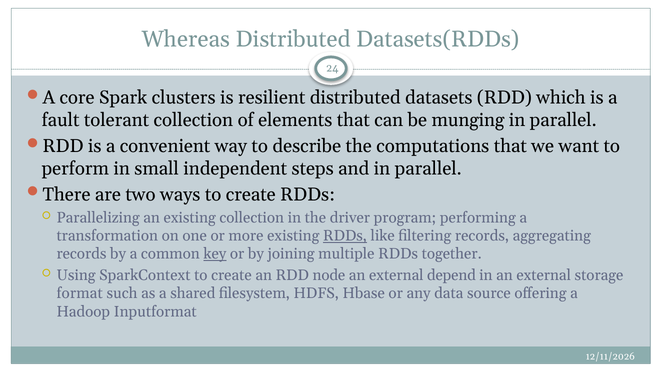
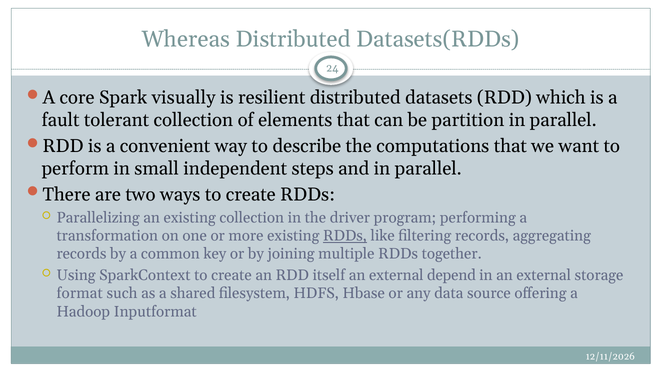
clusters: clusters -> visually (184, 98)
munging: munging -> partition (468, 120)
key underline: present -> none (215, 254)
node: node -> itself (329, 275)
